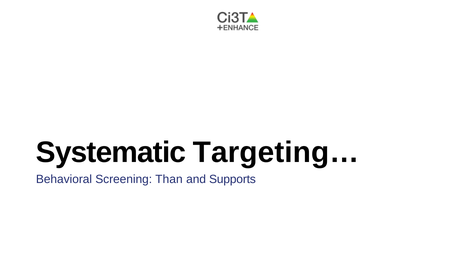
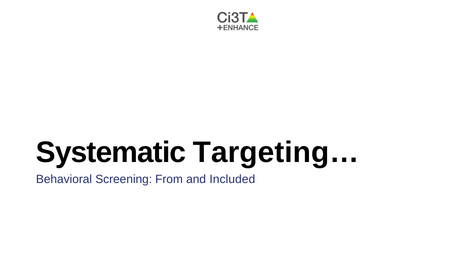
Than: Than -> From (169, 180)
Supports: Supports -> Included (232, 180)
